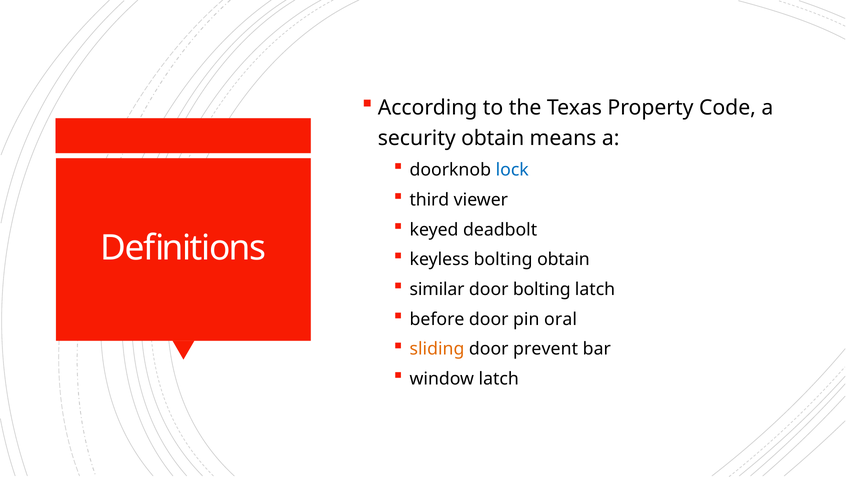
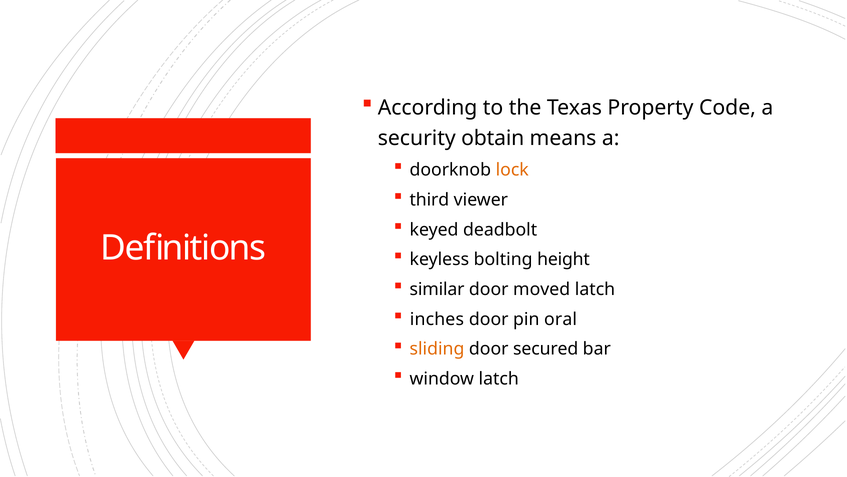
lock colour: blue -> orange (512, 170)
bolting obtain: obtain -> height (563, 259)
door bolting: bolting -> moved (542, 289)
before: before -> inches (437, 319)
prevent: prevent -> secured (546, 349)
